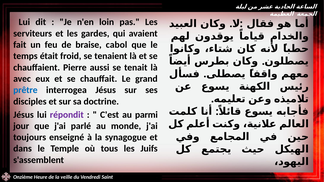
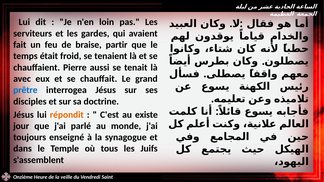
cabol: cabol -> partir (117, 45)
répondit colour: purple -> orange (67, 115)
parmi: parmi -> existe (146, 115)
